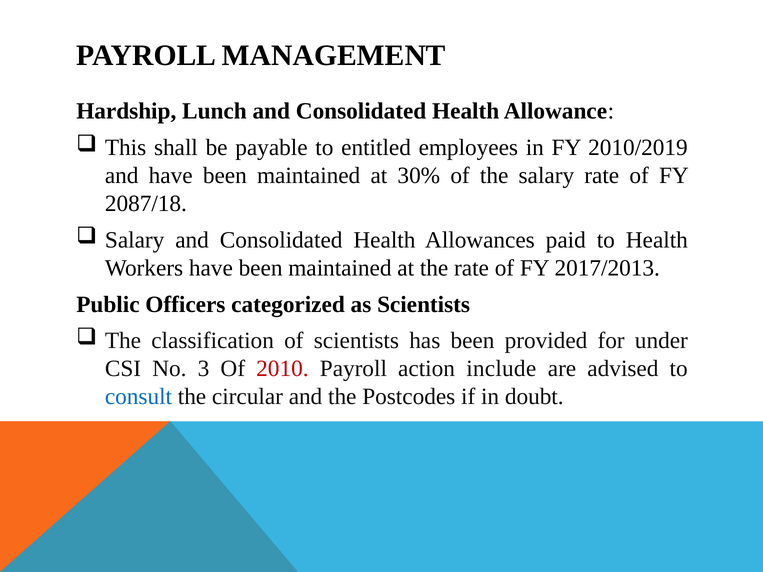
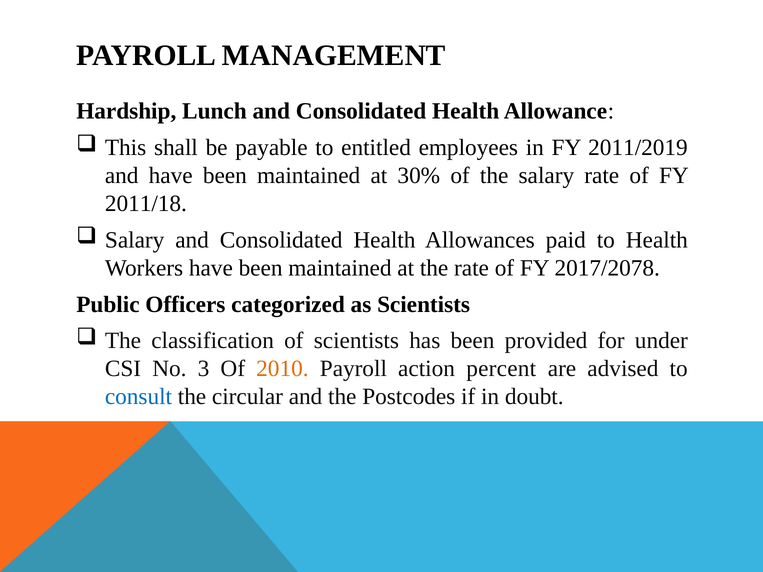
2010/2019: 2010/2019 -> 2011/2019 (638, 148)
2087/18: 2087/18 -> 2011/18 (146, 204)
2017/2013: 2017/2013 -> 2017/2078 (607, 268)
2010 colour: red -> orange (282, 369)
include: include -> percent (501, 369)
